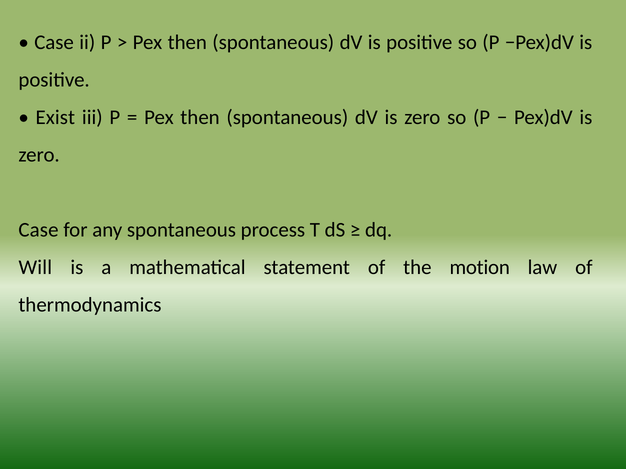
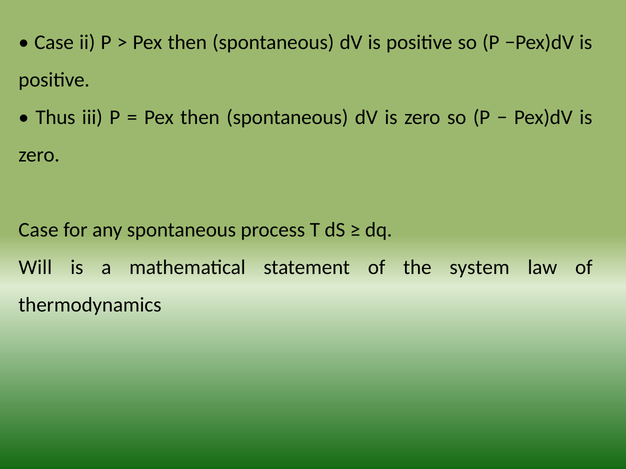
Exist: Exist -> Thus (55, 118)
motion: motion -> system (480, 268)
